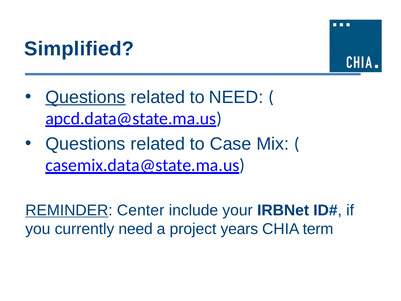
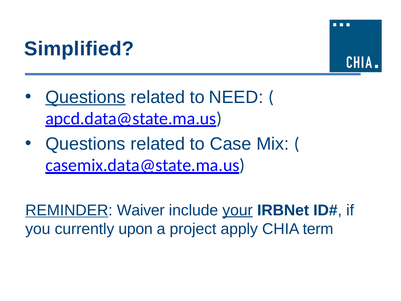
Center: Center -> Waiver (141, 210)
your underline: none -> present (238, 210)
currently need: need -> upon (136, 229)
years: years -> apply (239, 229)
